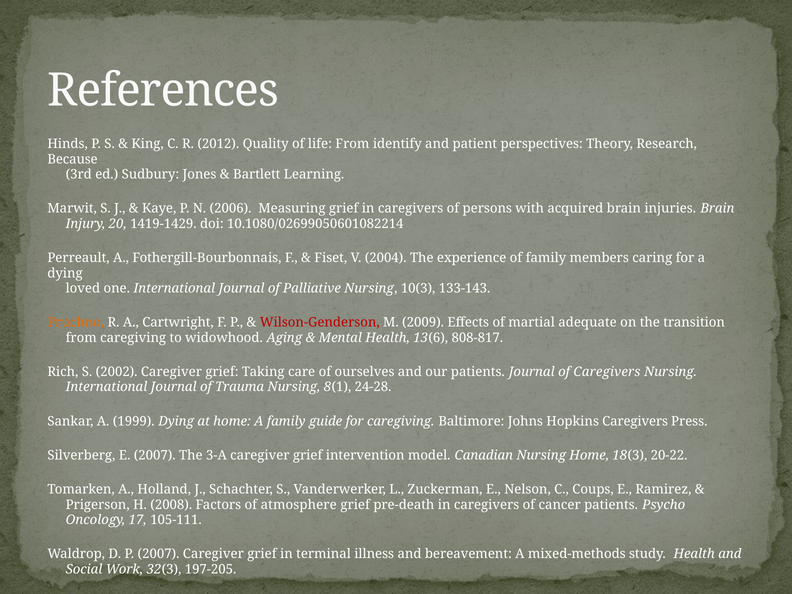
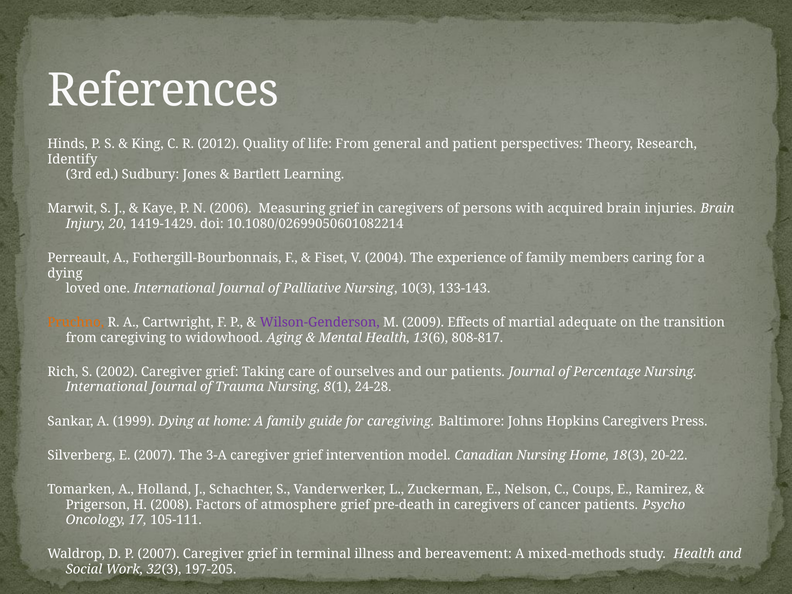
identify: identify -> general (397, 144)
Because: Because -> Identify (72, 159)
Wilson-Genderson colour: red -> purple (320, 323)
of Caregivers: Caregivers -> Percentage (607, 372)
